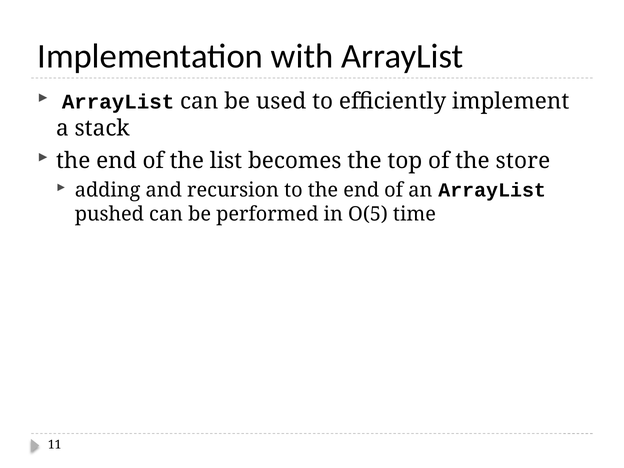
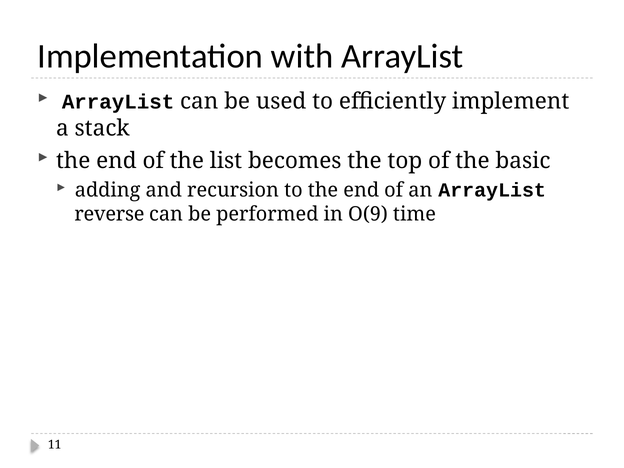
store: store -> basic (523, 161)
pushed: pushed -> reverse (109, 214)
O(5: O(5 -> O(9 (368, 214)
